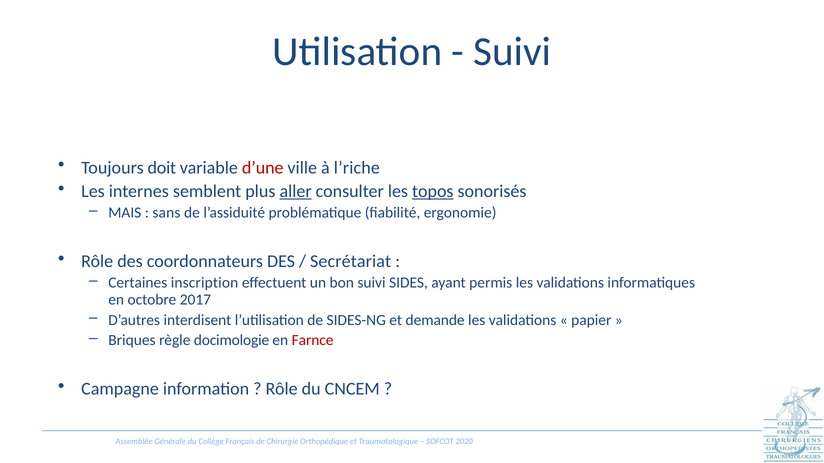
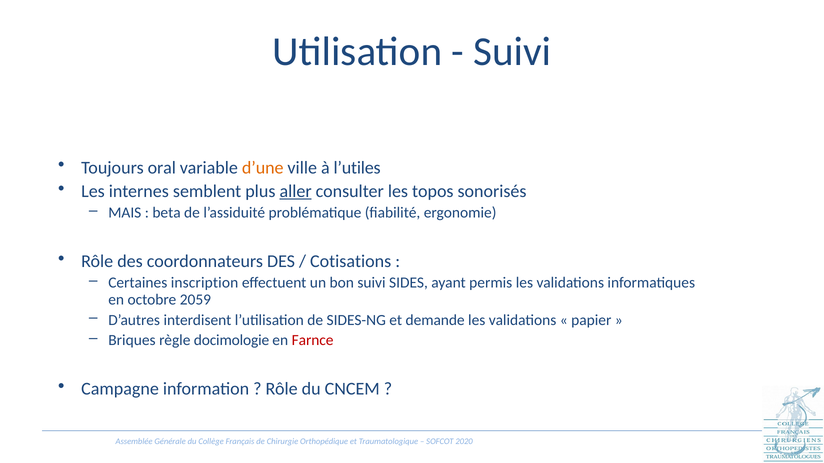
doit: doit -> oral (162, 168)
d’une colour: red -> orange (263, 168)
l’riche: l’riche -> l’utiles (357, 168)
topos underline: present -> none (433, 192)
sans: sans -> beta (167, 213)
Secrétariat: Secrétariat -> Cotisations (351, 262)
2017: 2017 -> 2059 (195, 300)
